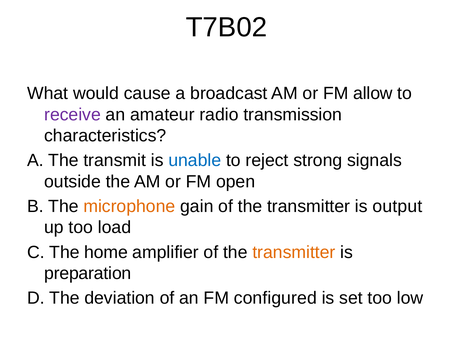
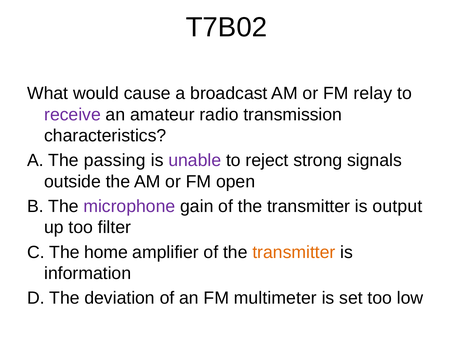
allow: allow -> relay (373, 93)
transmit: transmit -> passing (115, 160)
unable colour: blue -> purple (195, 160)
microphone colour: orange -> purple (129, 206)
load: load -> filter (114, 227)
preparation: preparation -> information (88, 273)
configured: configured -> multimeter (275, 298)
